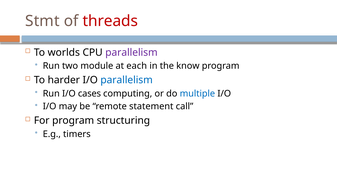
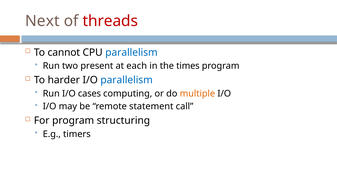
Stmt: Stmt -> Next (42, 21)
worlds: worlds -> cannot (64, 52)
parallelism colour: purple -> blue (131, 52)
module: module -> present (97, 66)
know: know -> times (188, 66)
multiple colour: blue -> orange (197, 93)
